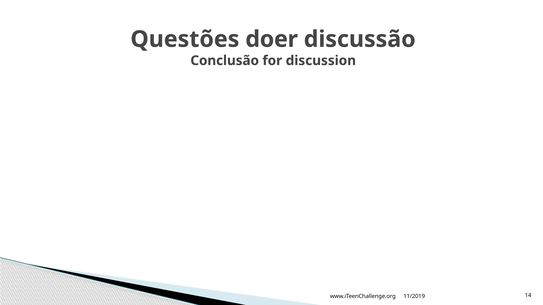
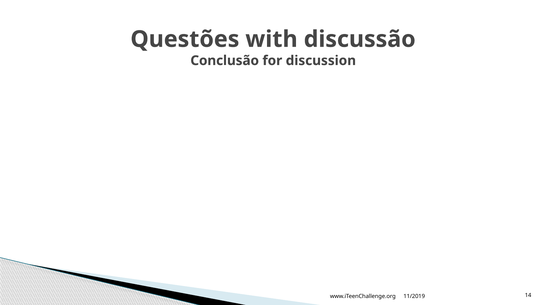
doer: doer -> with (271, 39)
